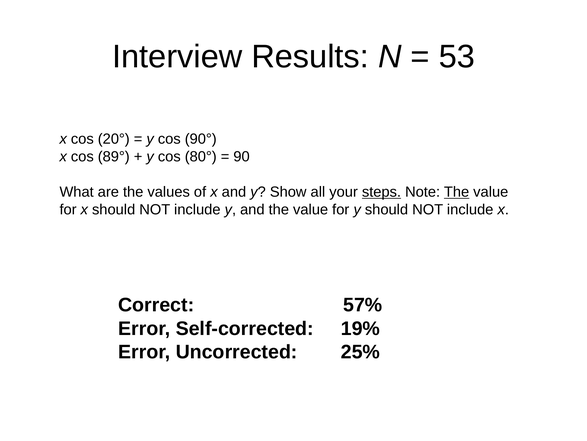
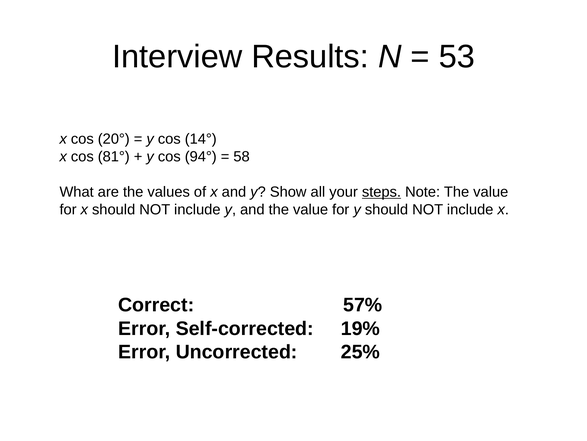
90°: 90° -> 14° (201, 139)
89°: 89° -> 81° (114, 156)
80°: 80° -> 94° (201, 156)
90: 90 -> 58 (242, 156)
The underline: present -> none (457, 192)
